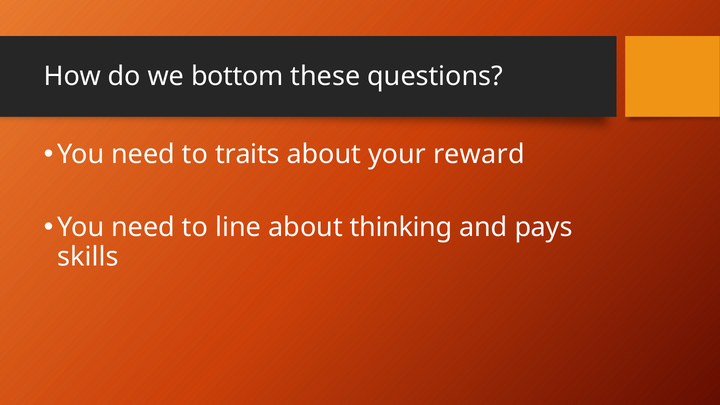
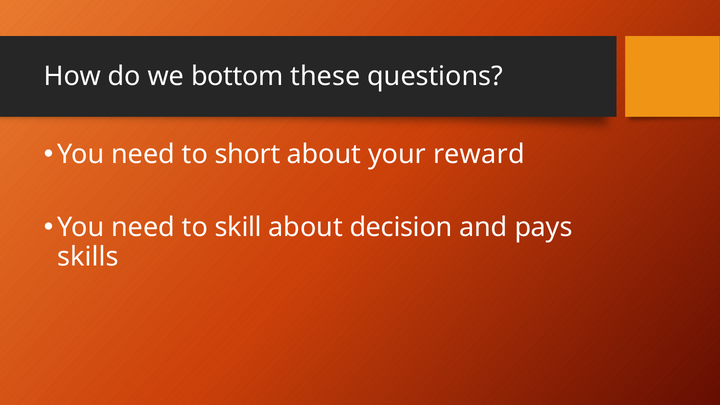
traits: traits -> short (247, 154)
line: line -> skill (238, 228)
thinking: thinking -> decision (401, 228)
